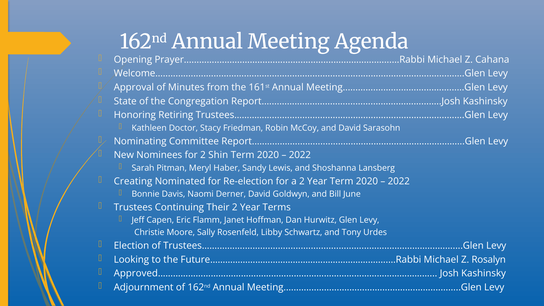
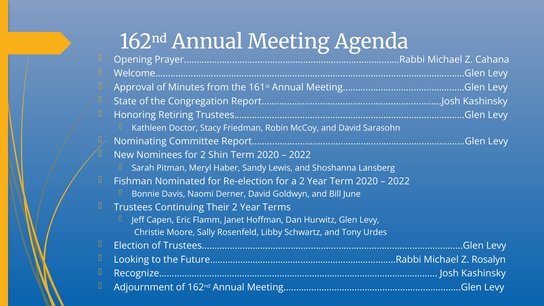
Creating: Creating -> Fishman (133, 181)
Approved………………………………………………………………………………………………: Approved……………………………………………………………………………………………… -> Recognize……………………………………………………………………………………………… (276, 273)
